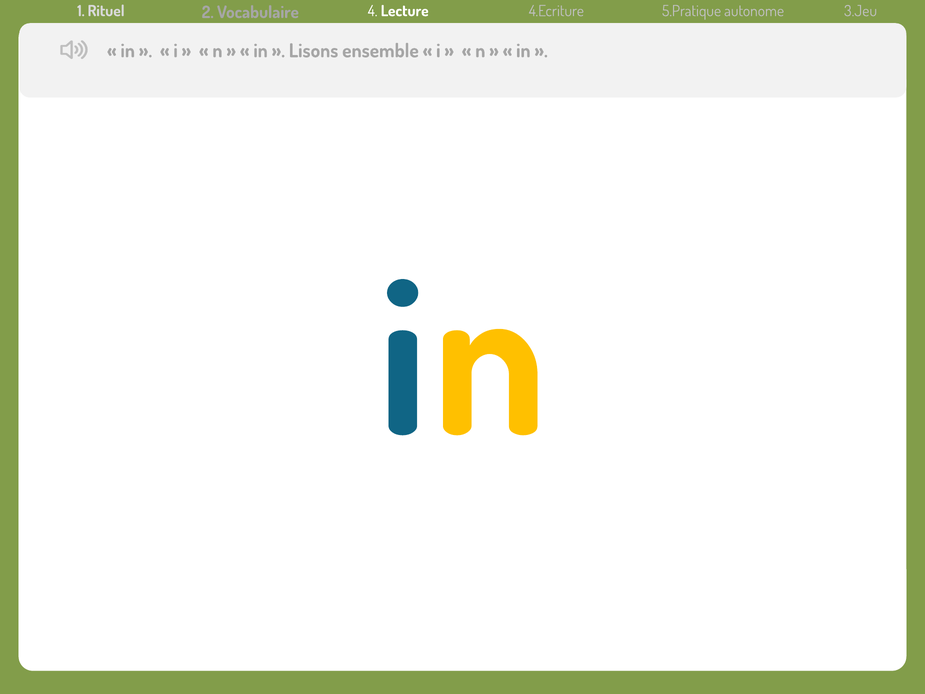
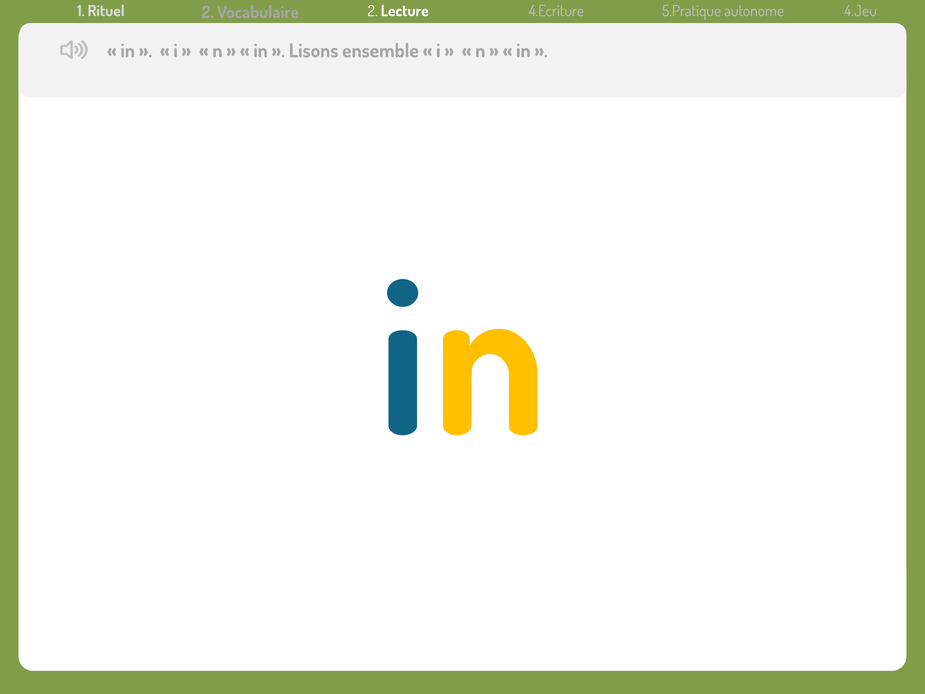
Vocabulaire 4: 4 -> 2 (373, 11)
3.Jeu: 3.Jeu -> 4.Jeu (861, 11)
